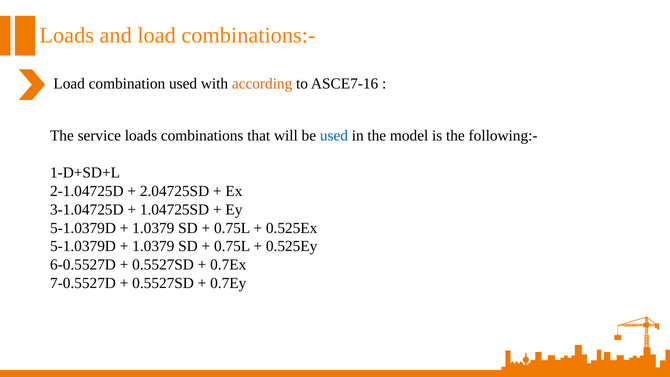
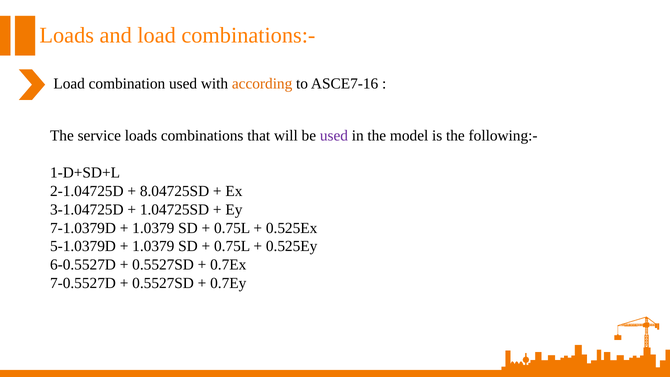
used colour: blue -> purple (334, 136)
2.04725SD: 2.04725SD -> 8.04725SD (175, 191)
5-1.0379D: 5-1.0379D -> 7-1.0379D (83, 228)
